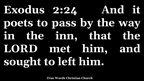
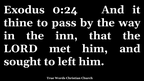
2:24: 2:24 -> 0:24 (65, 10)
poets: poets -> thine (18, 23)
